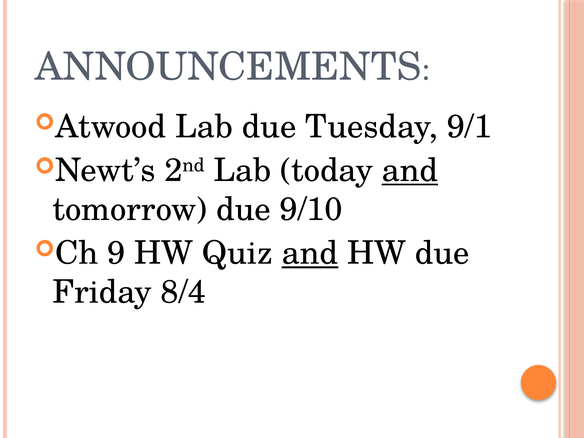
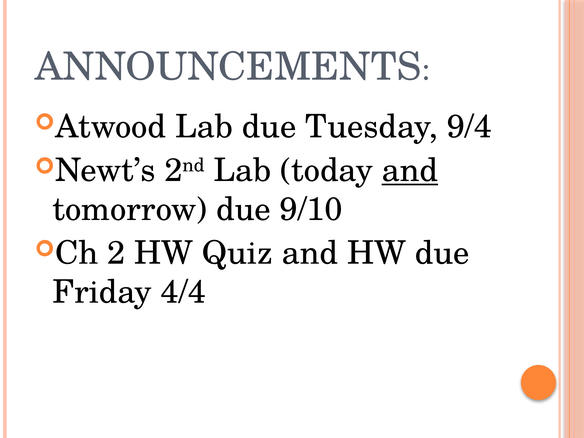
9/1: 9/1 -> 9/4 (469, 127)
9: 9 -> 2 (116, 253)
and underline: present -> none (310, 253)
8/4: 8/4 -> 4/4 (183, 292)
